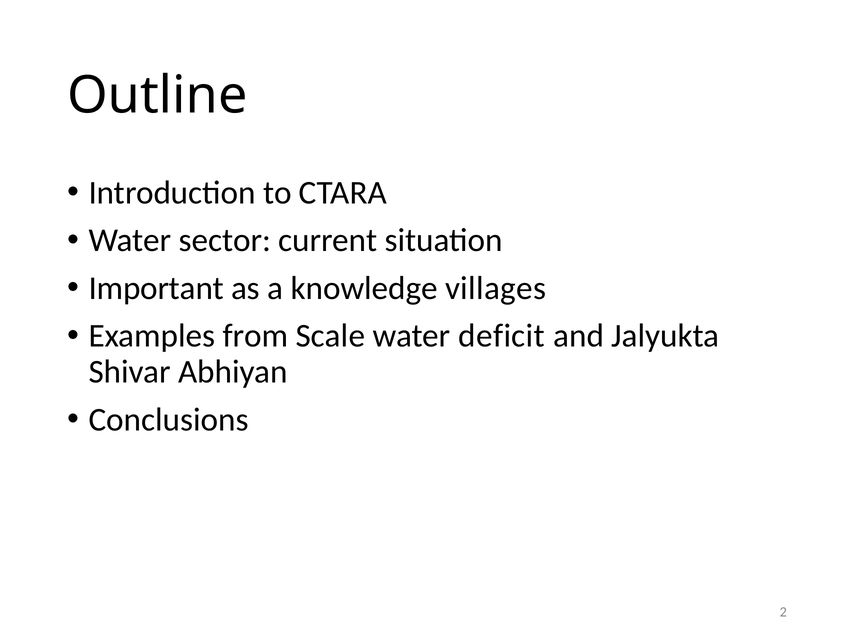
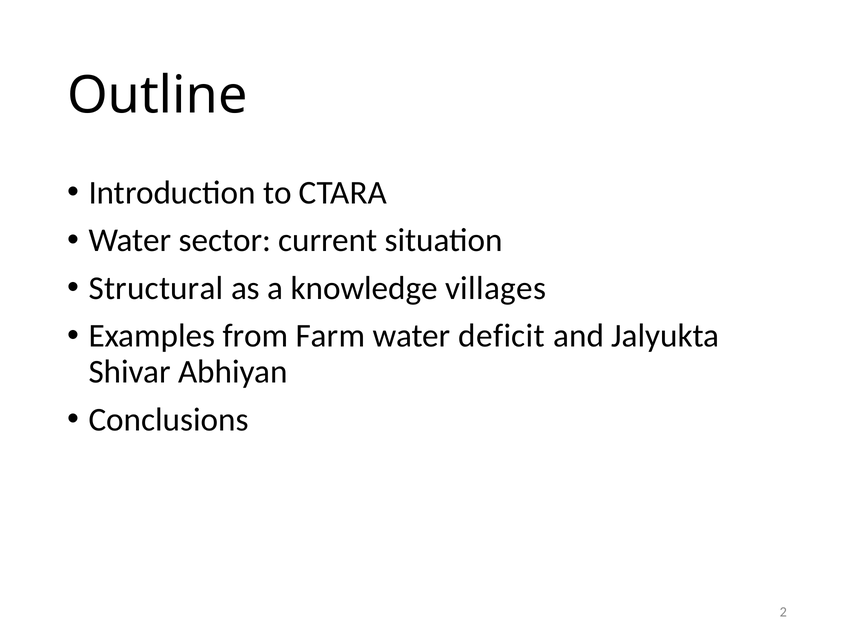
Important: Important -> Structural (156, 288)
Scale: Scale -> Farm (330, 336)
